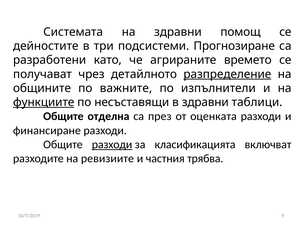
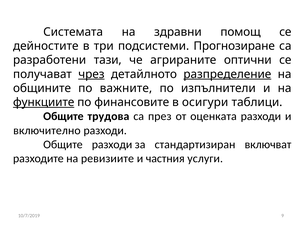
като: като -> тази (108, 60)
времето: времето -> оптични (248, 60)
чрез underline: none -> present (91, 74)
несъставящи: несъставящи -> финансовите (132, 103)
в здравни: здравни -> осигури (205, 103)
отделна: отделна -> трудова (108, 117)
финансиране: финансиране -> включително (47, 131)
разходи underline: present -> none (112, 145)
класификацията: класификацията -> стандартизиран (195, 145)
трябва: трябва -> услуги (205, 159)
